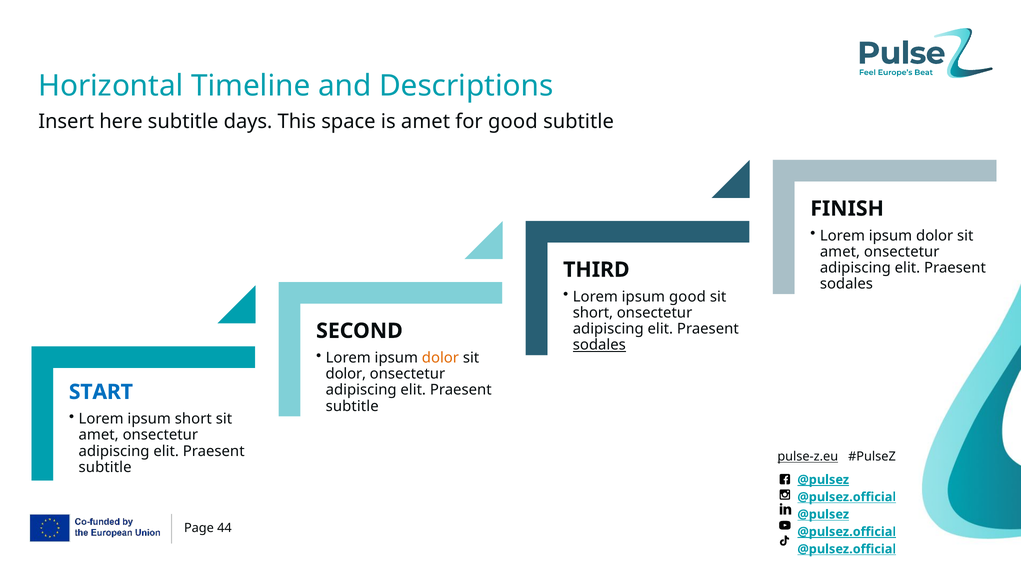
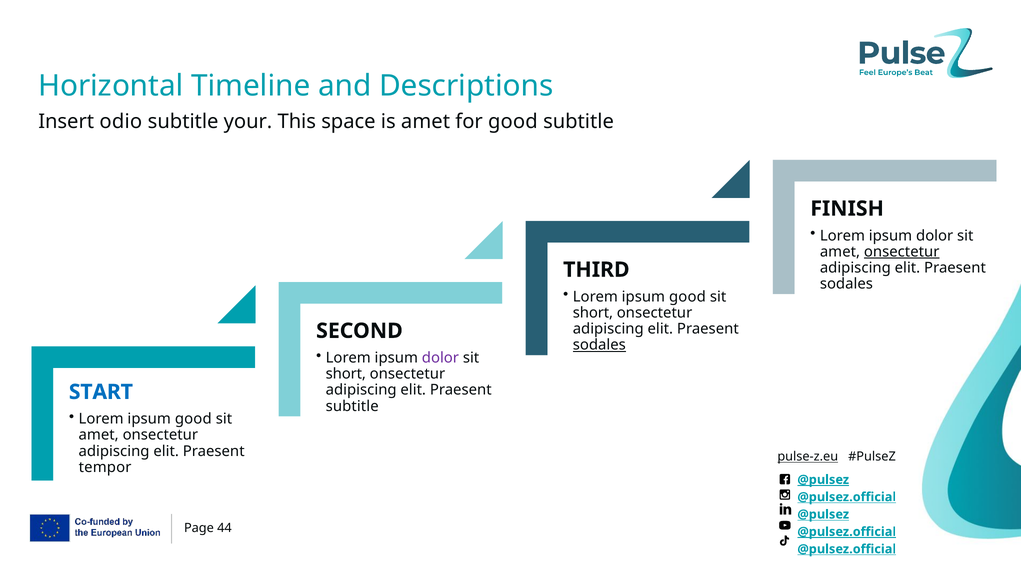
here: here -> odio (121, 122)
days: days -> your (248, 122)
onsectetur underline: none -> present (902, 252)
dolor colour: orange -> purple (440, 358)
dolor: dolor -> short (346, 374)
short: short -> good (193, 419)
subtitle: subtitle -> tempor (105, 467)
